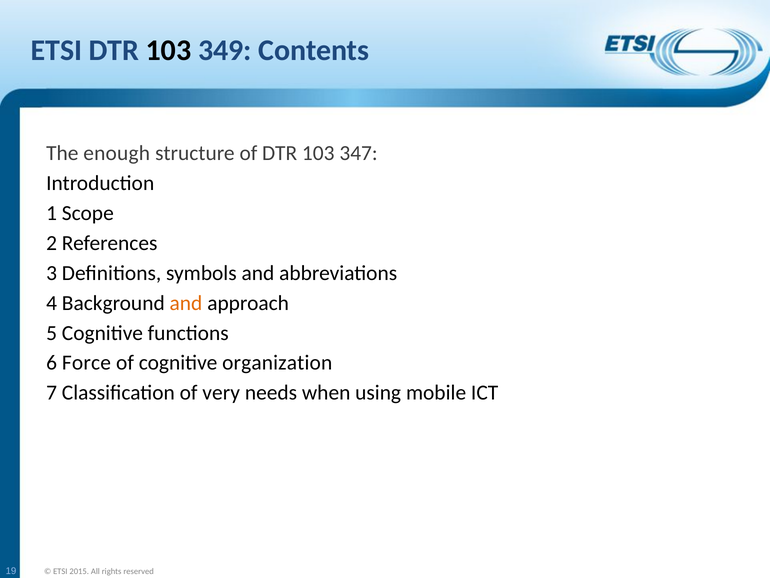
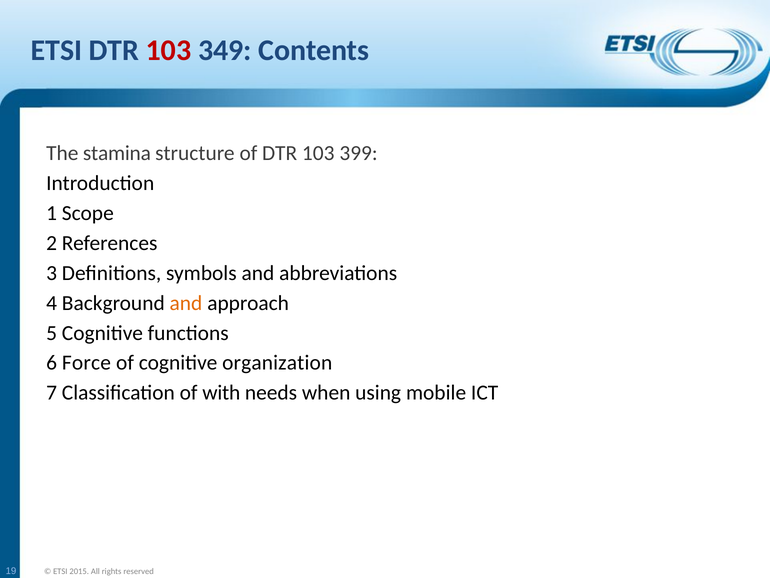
103 colour: black -> red (169, 50)
enough: enough -> stamina (117, 153)
347: 347 -> 399 (359, 153)
very: very -> with (221, 393)
